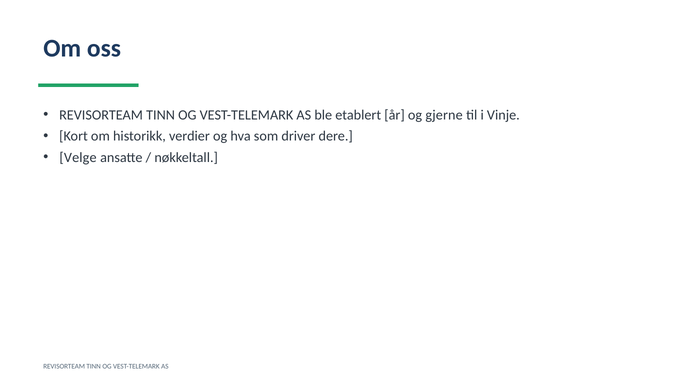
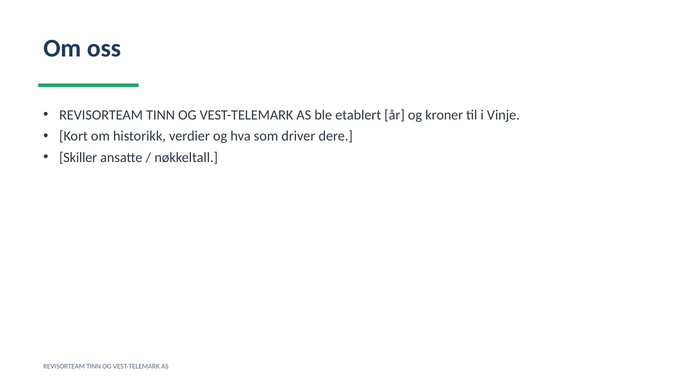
gjerne: gjerne -> kroner (444, 115)
Velge: Velge -> Skiller (78, 158)
